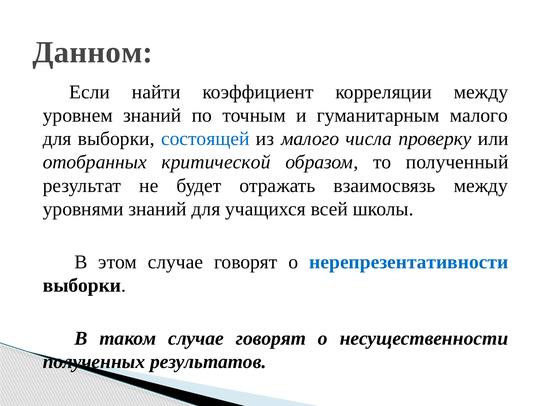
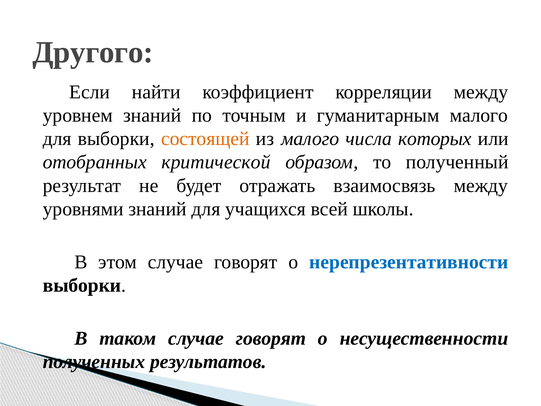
Данном: Данном -> Другого (93, 52)
состоящей colour: blue -> orange (205, 139)
проверку: проверку -> которых (435, 139)
